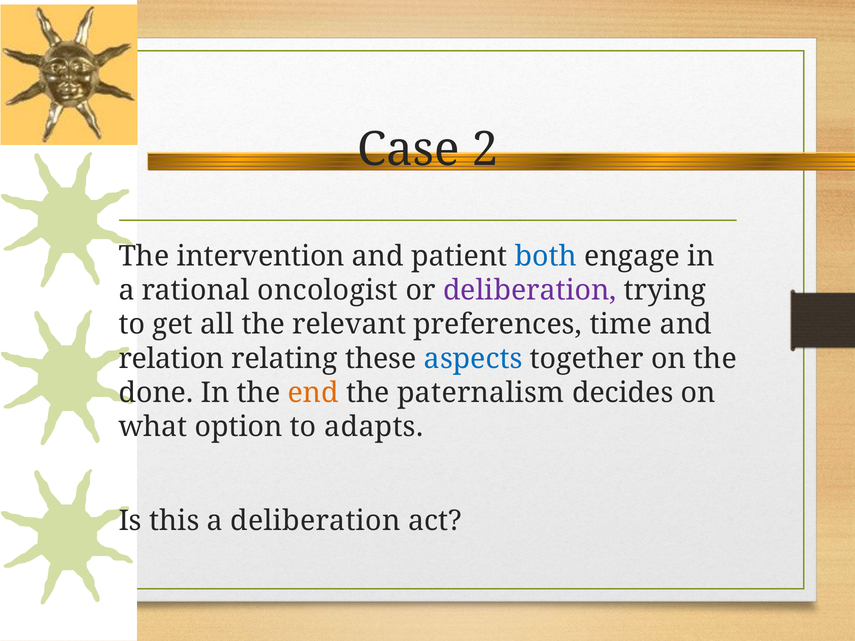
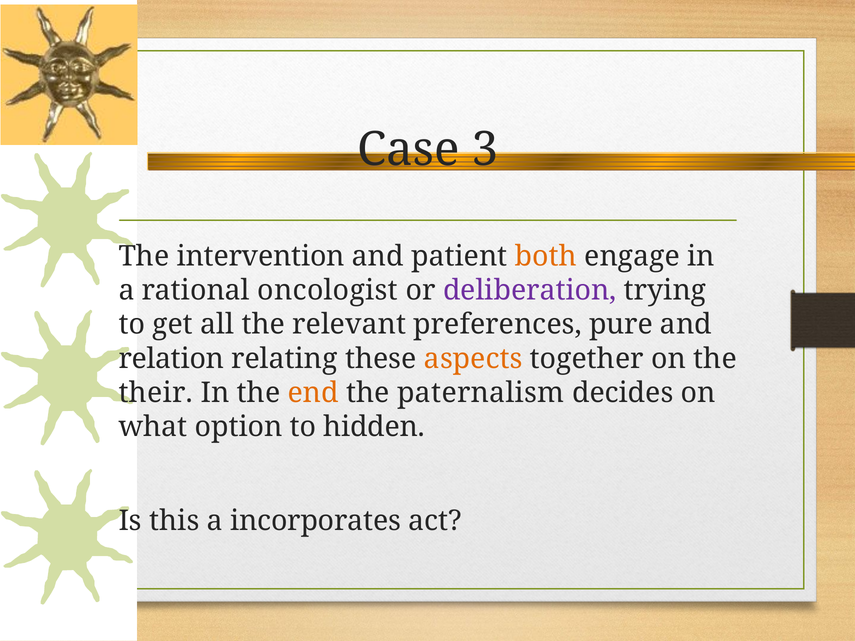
2: 2 -> 3 (485, 150)
both colour: blue -> orange (546, 256)
time: time -> pure (621, 325)
aspects colour: blue -> orange (473, 359)
done: done -> their (156, 393)
adapts: adapts -> hidden (374, 427)
a deliberation: deliberation -> incorporates (316, 521)
